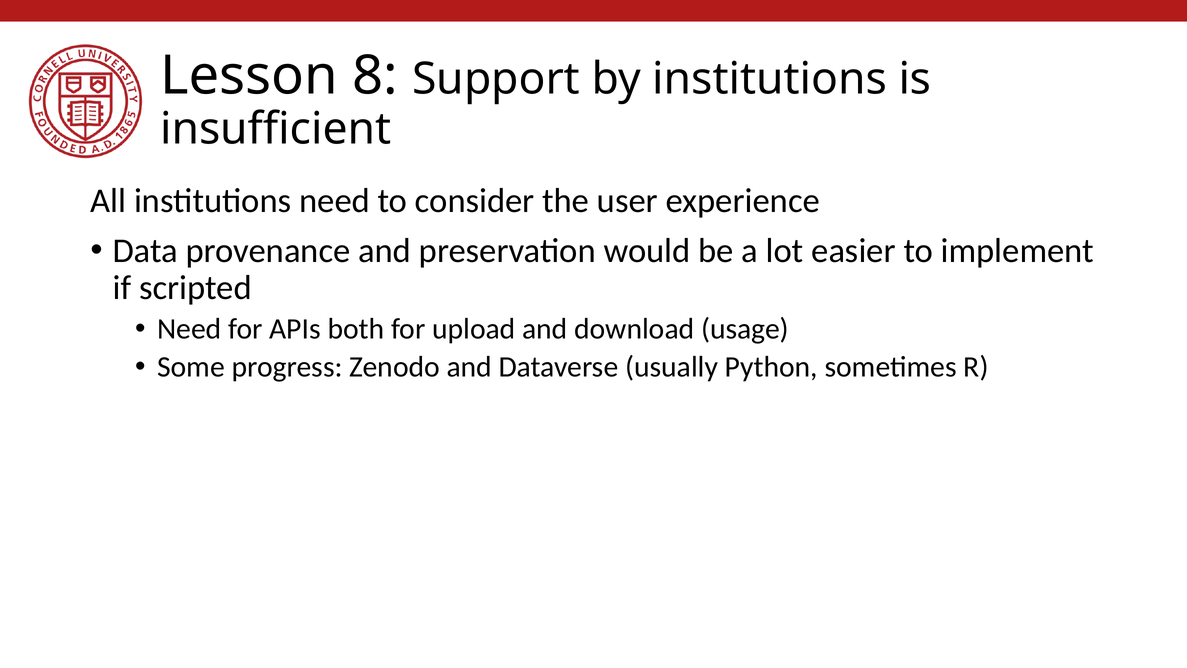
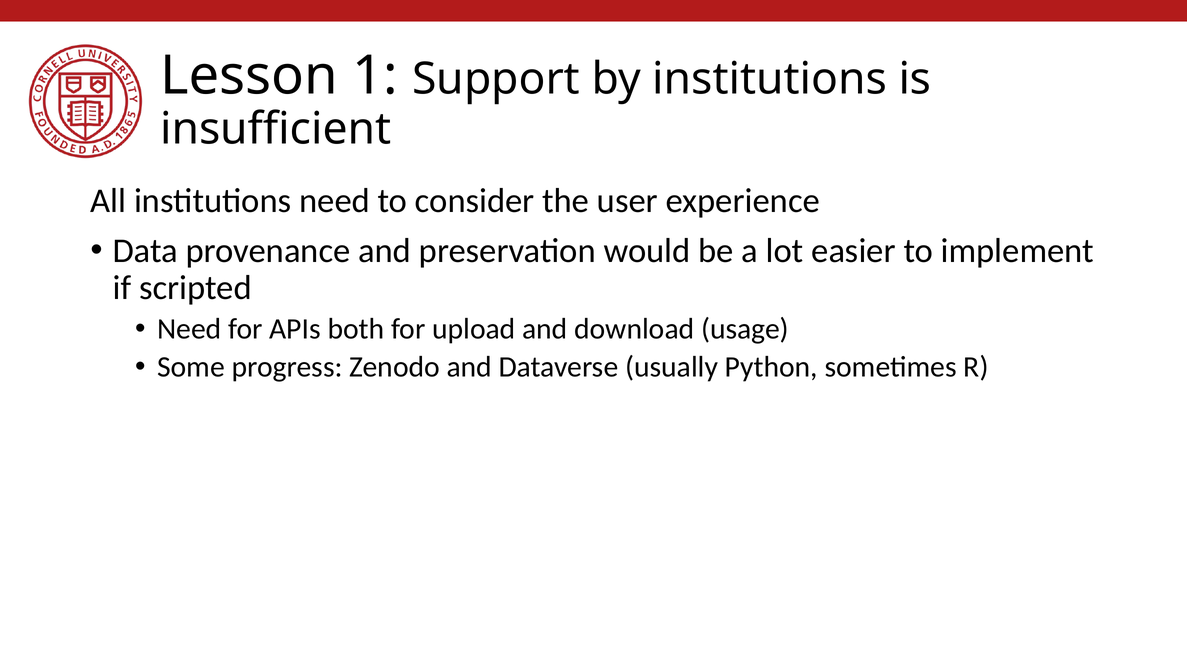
8: 8 -> 1 (375, 76)
